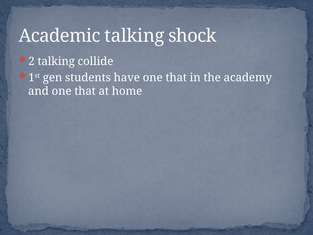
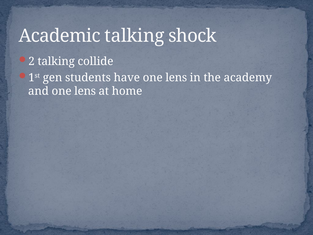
have one that: that -> lens (176, 77)
and one that: that -> lens (85, 91)
